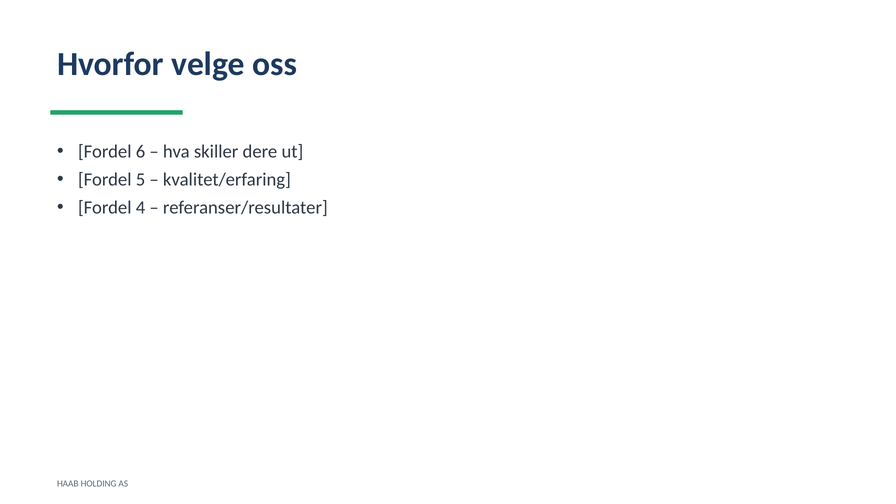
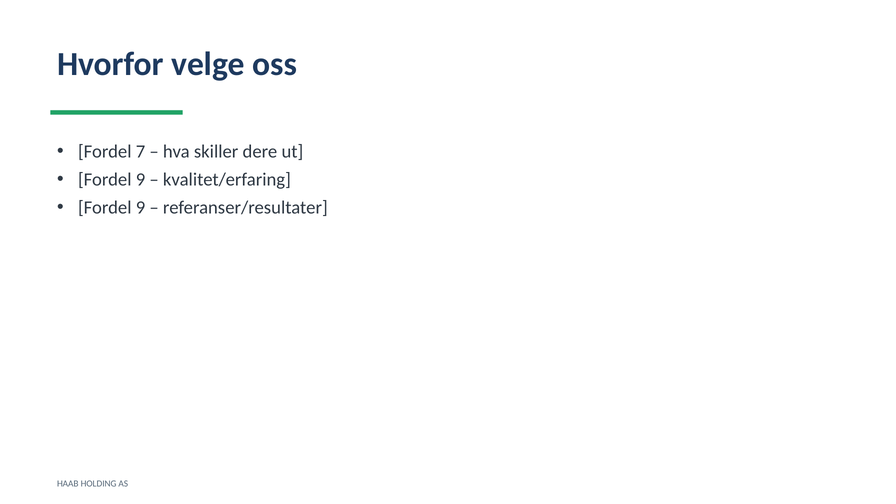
6: 6 -> 7 (141, 152)
5: 5 -> 9 (141, 180)
4: 4 -> 9 (141, 208)
